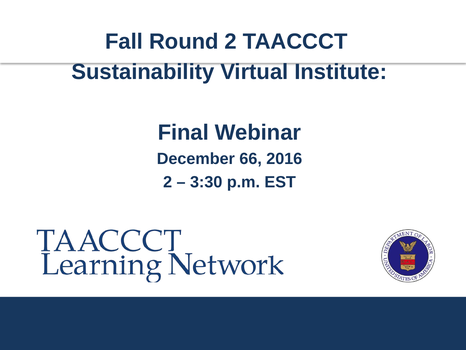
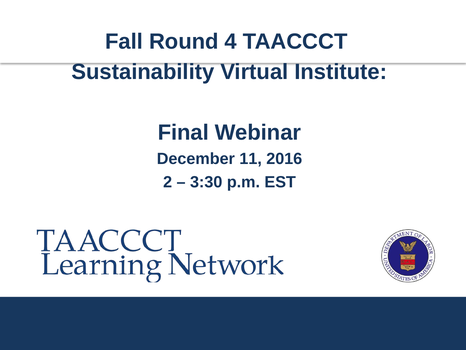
Round 2: 2 -> 4 (231, 41)
66: 66 -> 11 (251, 159)
